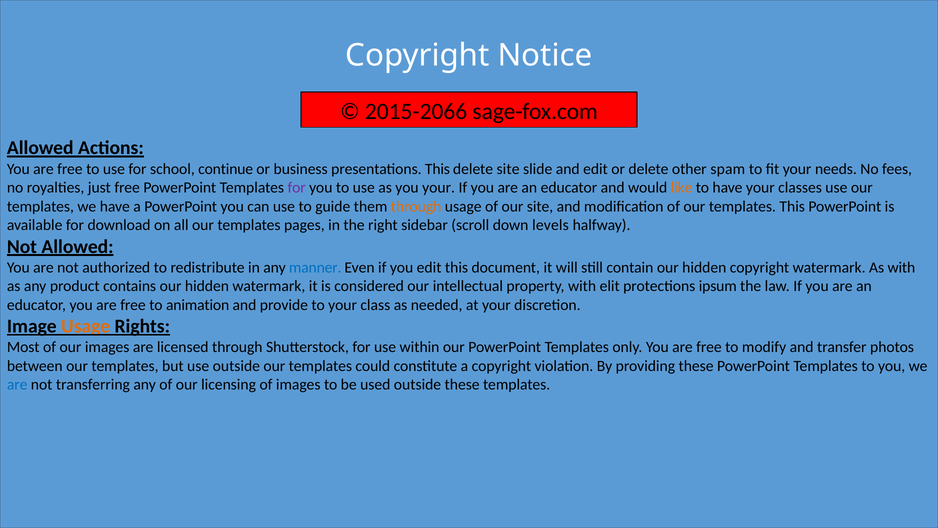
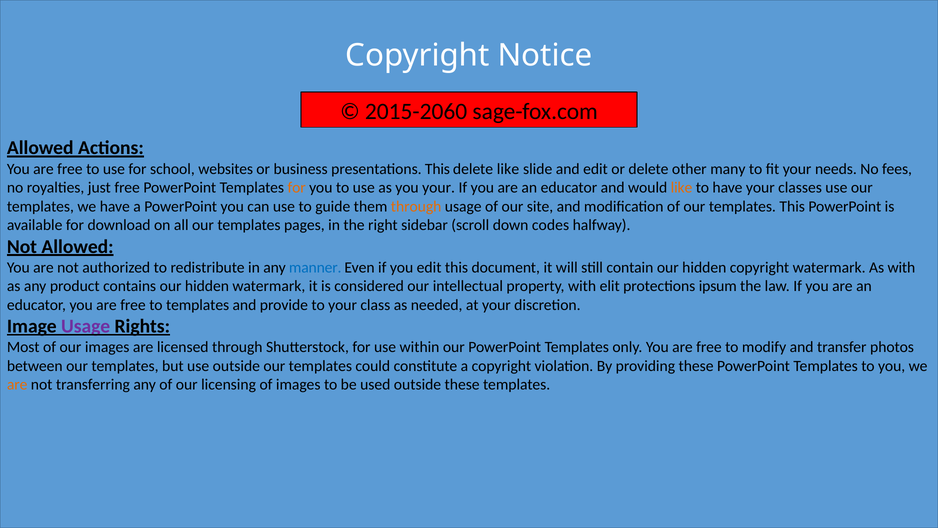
2015-2066: 2015-2066 -> 2015-2060 (416, 111)
continue: continue -> websites (226, 169)
delete site: site -> like (508, 169)
spam: spam -> many (728, 169)
for colour: purple -> orange (297, 188)
levels: levels -> codes (551, 225)
to animation: animation -> templates (198, 305)
Usage colour: orange -> purple (86, 326)
are colour: blue -> orange (17, 384)
